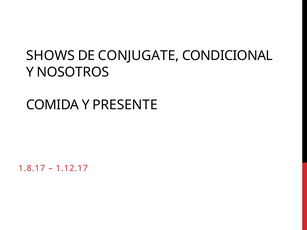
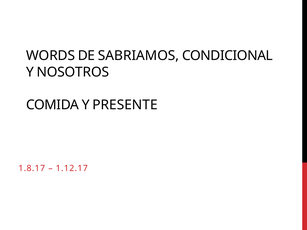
SHOWS: SHOWS -> WORDS (51, 56)
CONJUGATE: CONJUGATE -> SABRIAMOS (139, 56)
